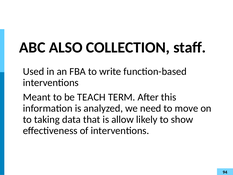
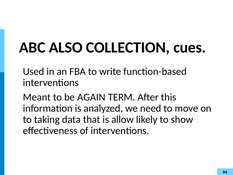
staff: staff -> cues (190, 47)
TEACH: TEACH -> AGAIN (91, 97)
